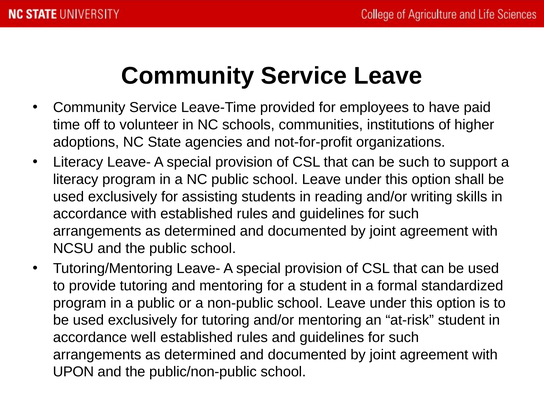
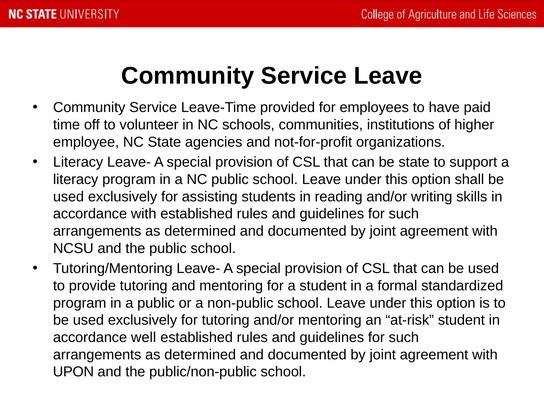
adoptions: adoptions -> employee (86, 142)
be such: such -> state (414, 162)
